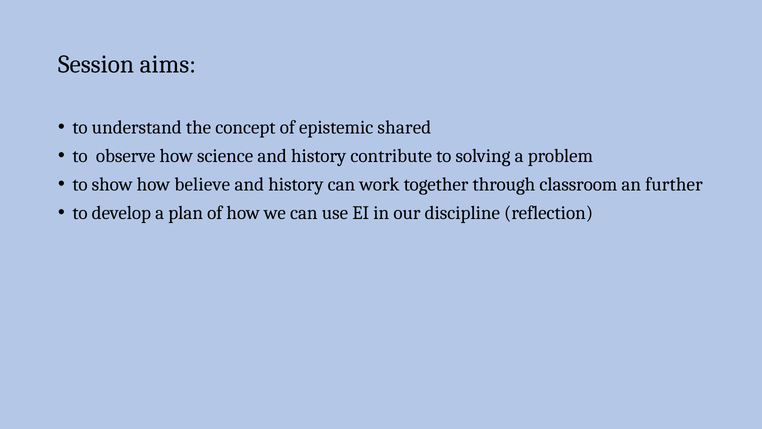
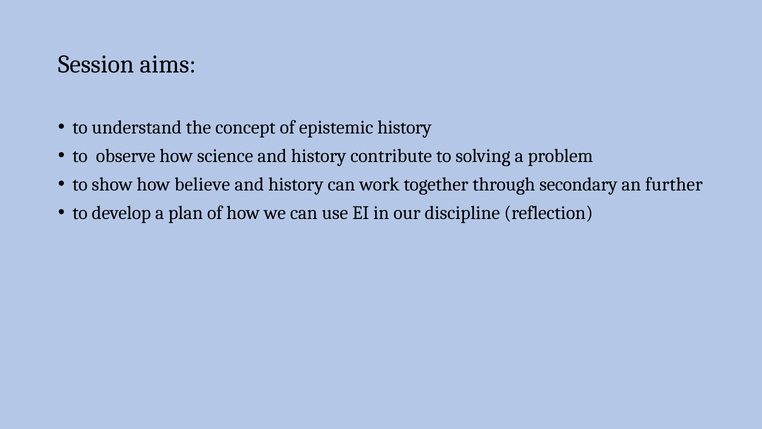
epistemic shared: shared -> history (405, 127)
classroom: classroom -> secondary (578, 184)
